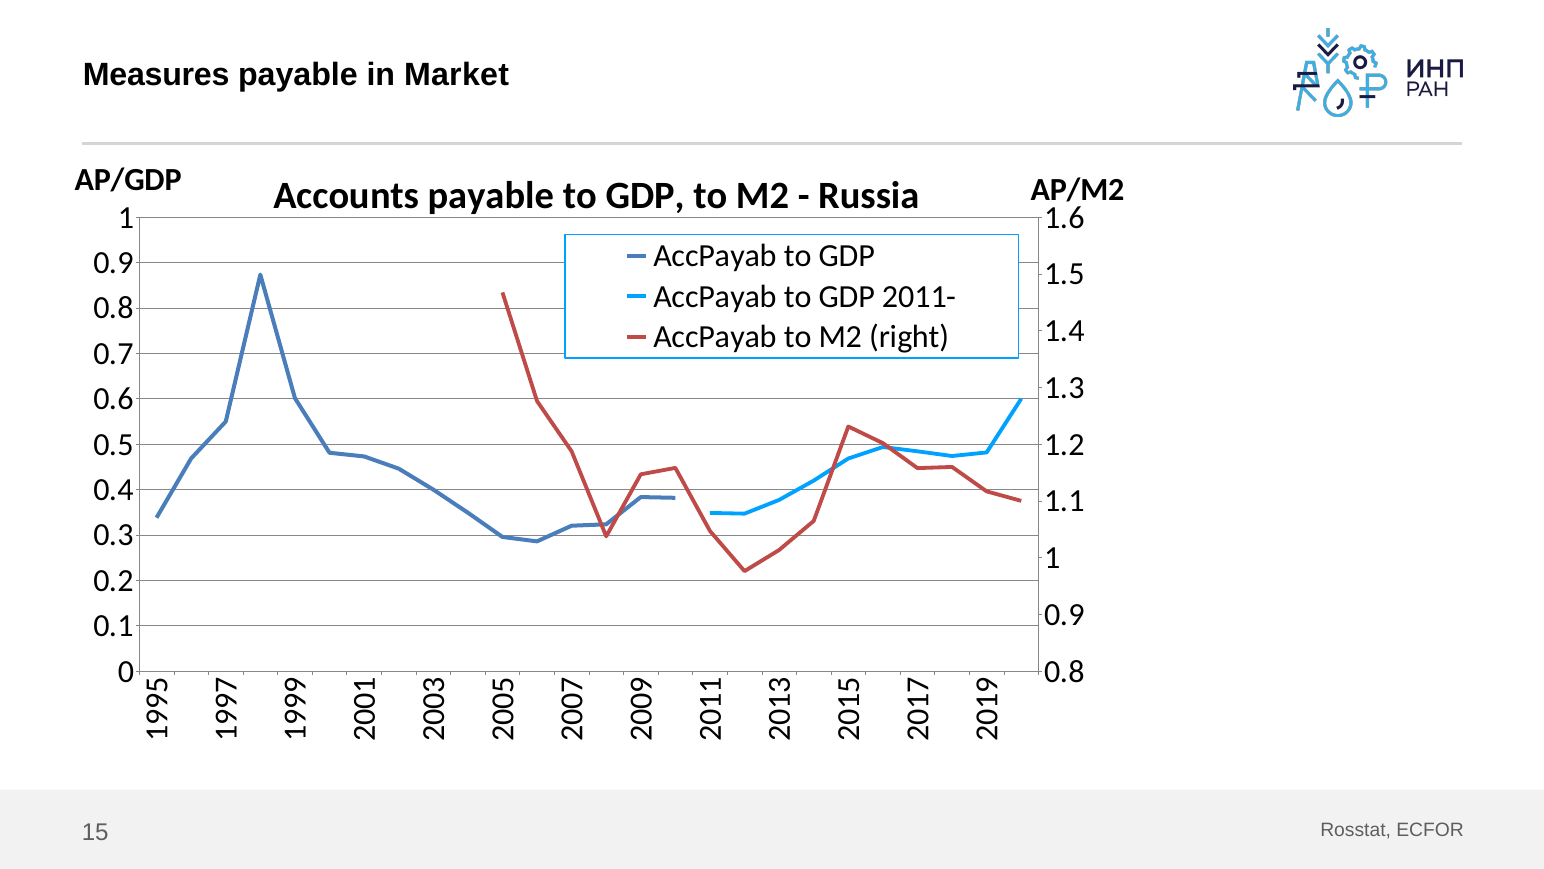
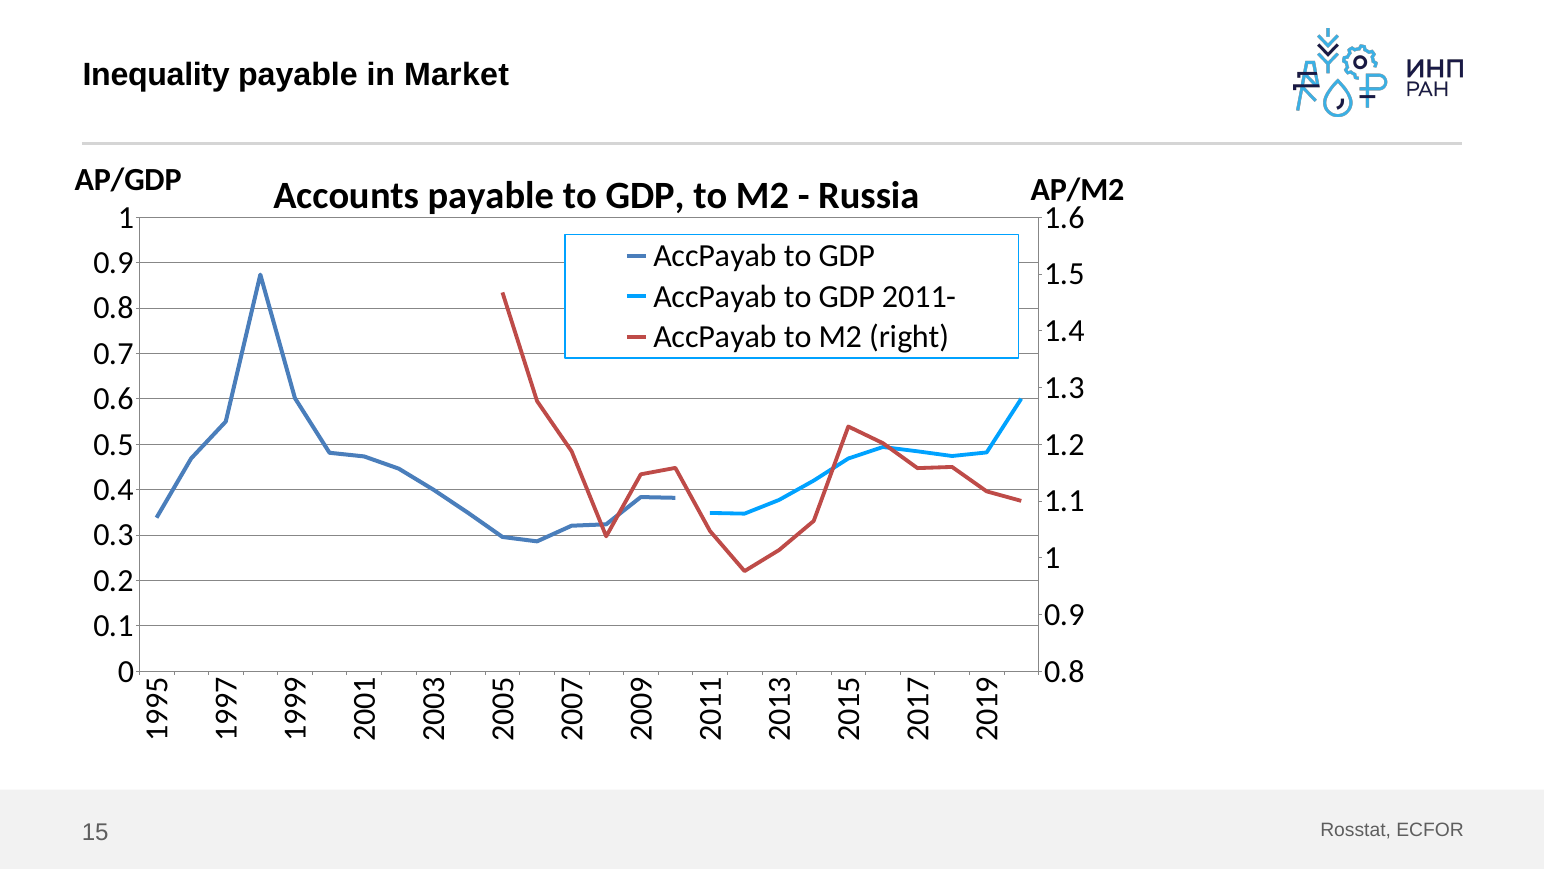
Measures: Measures -> Inequality (156, 75)
